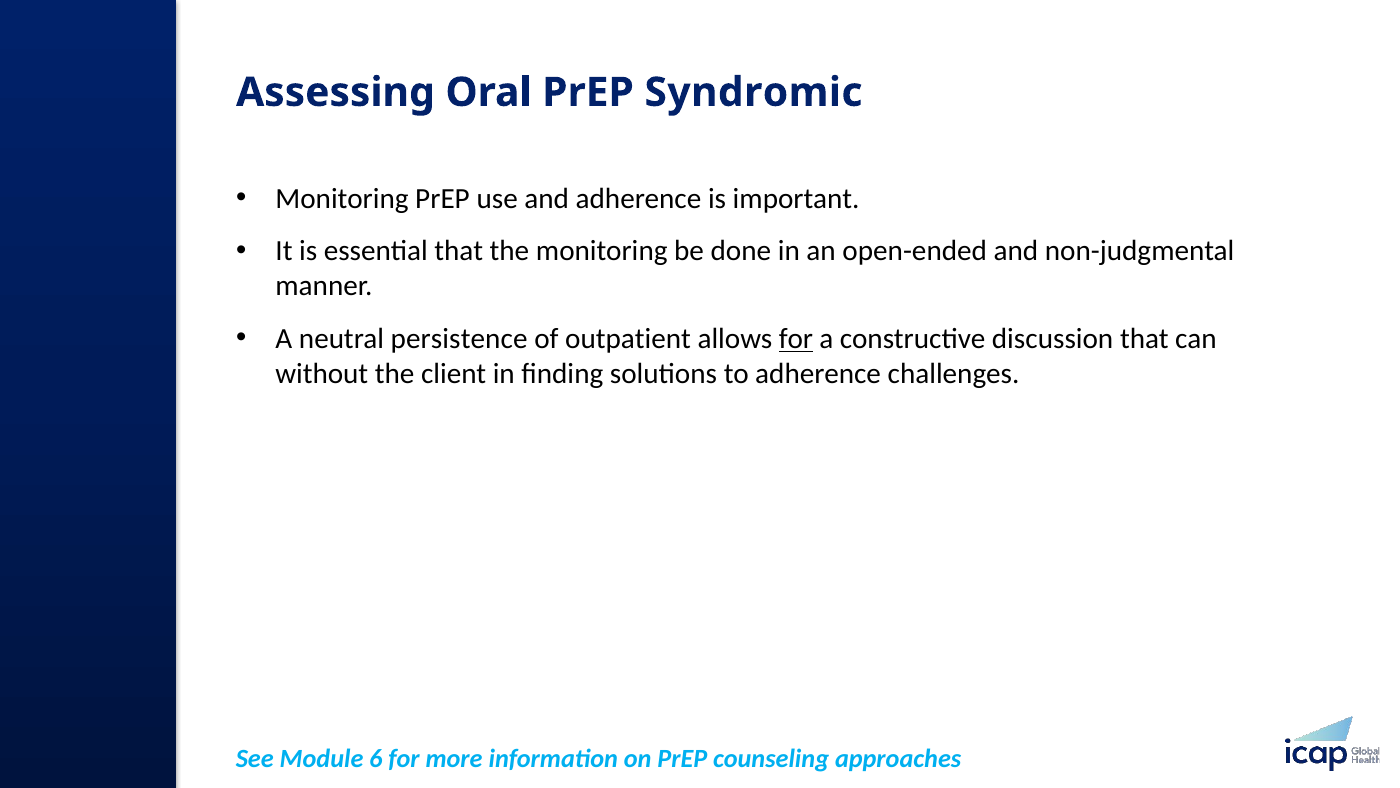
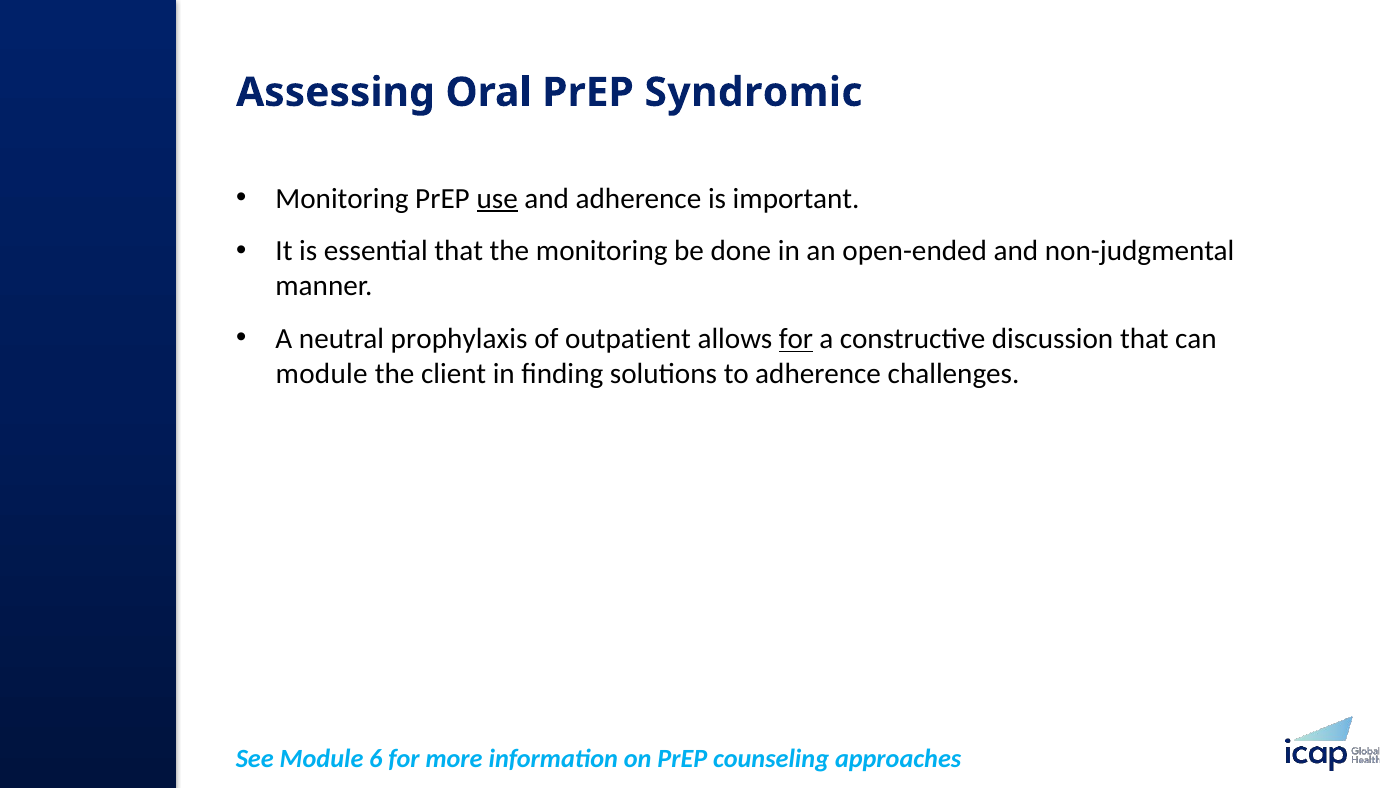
use underline: none -> present (497, 198)
persistence: persistence -> prophylaxis (459, 339)
without: without -> module (322, 374)
